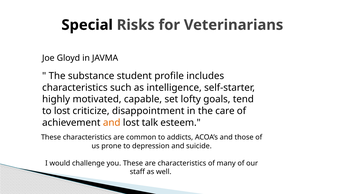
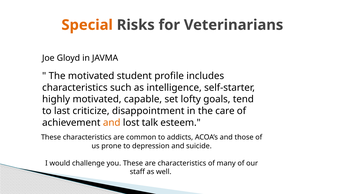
Special colour: black -> orange (87, 25)
The substance: substance -> motivated (91, 76)
to lost: lost -> last (62, 111)
